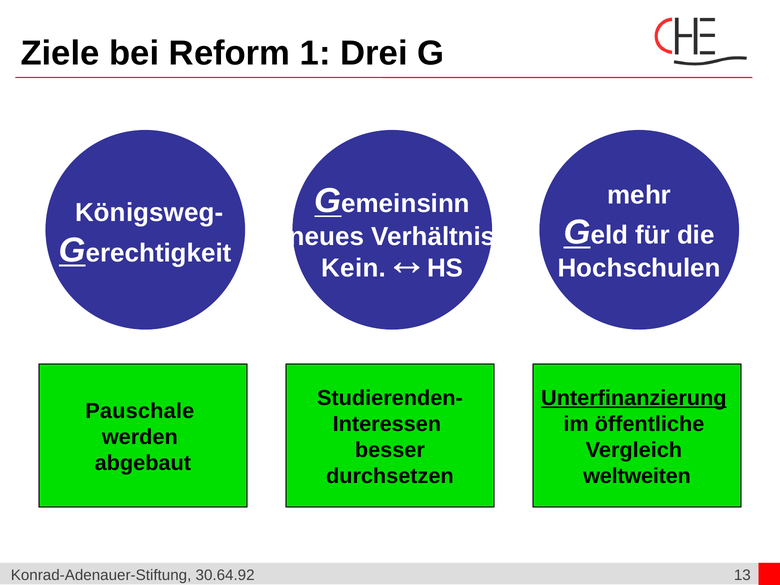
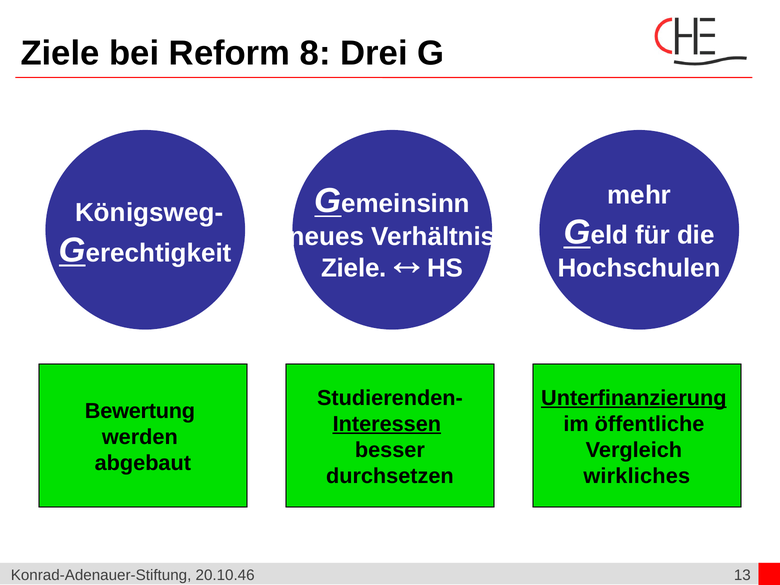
1: 1 -> 8 (315, 53)
Kein: Kein -> Ziele (354, 268)
Pauschale: Pauschale -> Bewertung (140, 411)
Interessen underline: none -> present (387, 424)
weltweiten: weltweiten -> wirkliches (637, 476)
30.64.92: 30.64.92 -> 20.10.46 (225, 575)
